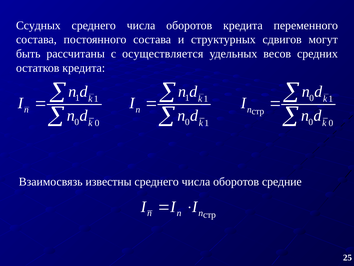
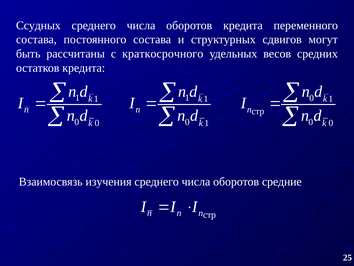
осуществляется: осуществляется -> краткосрочного (163, 54)
известны: известны -> изучения (109, 181)
